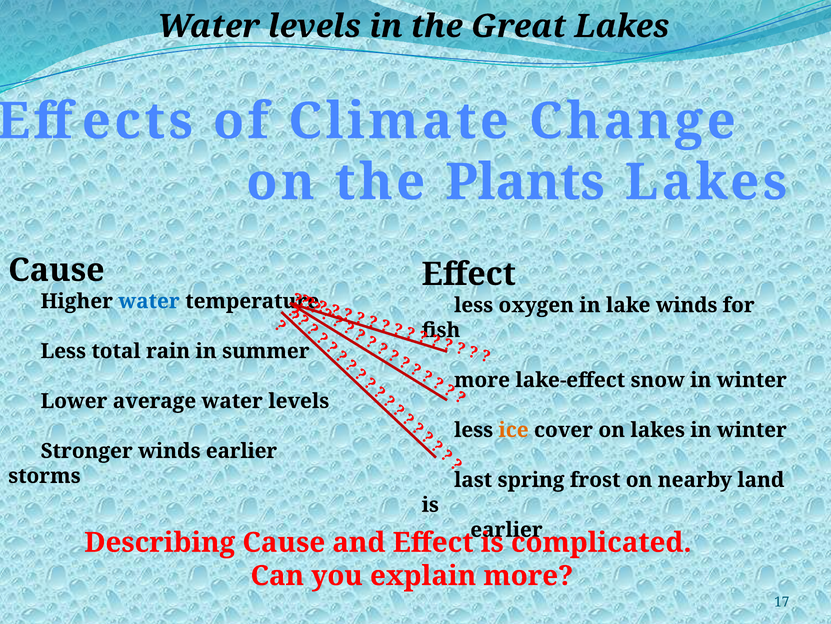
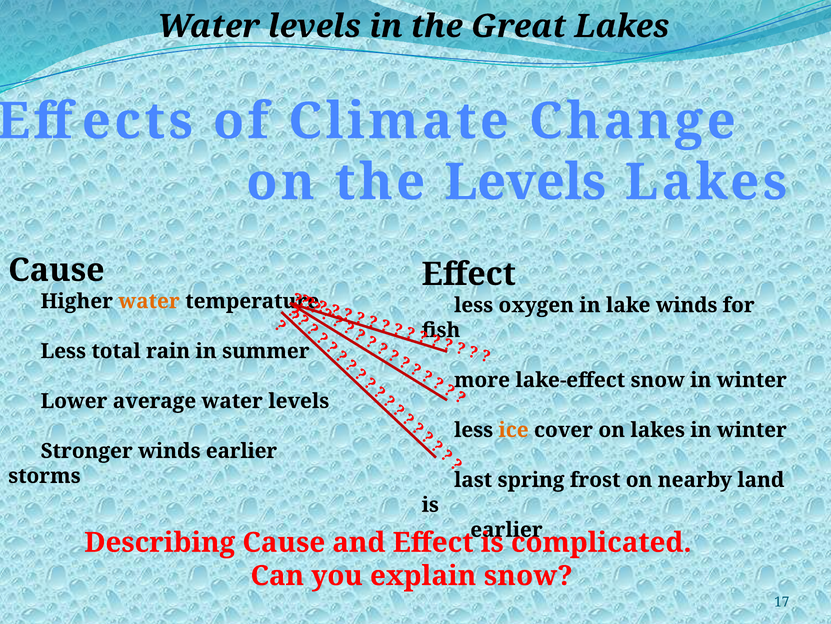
the Plants: Plants -> Levels (525, 182)
water colour: blue -> orange (149, 301)
explain more: more -> snow (528, 575)
